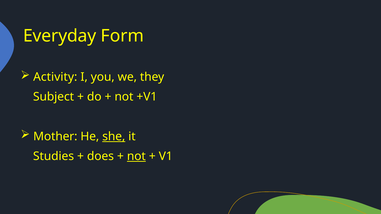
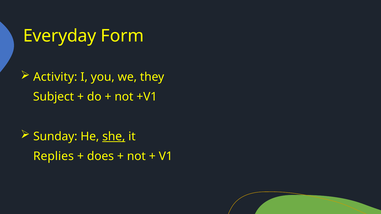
Mother: Mother -> Sunday (55, 137)
Studies: Studies -> Replies (53, 156)
not underline: present -> none (136, 156)
